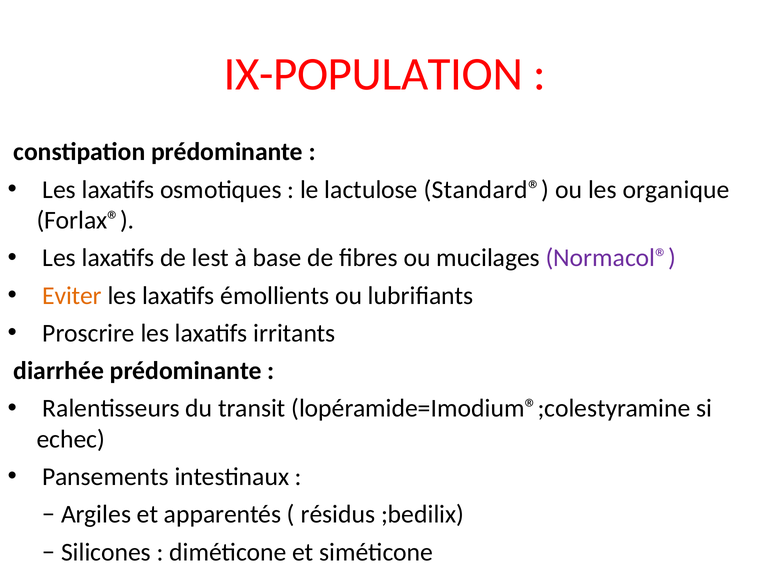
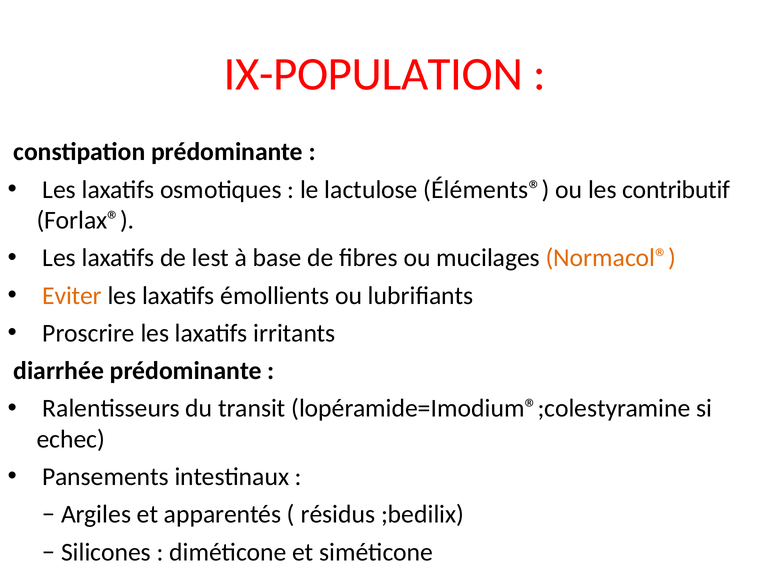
Standard®: Standard® -> Éléments® (486, 190)
organique: organique -> contributif (676, 190)
Normacol® colour: purple -> orange (611, 258)
